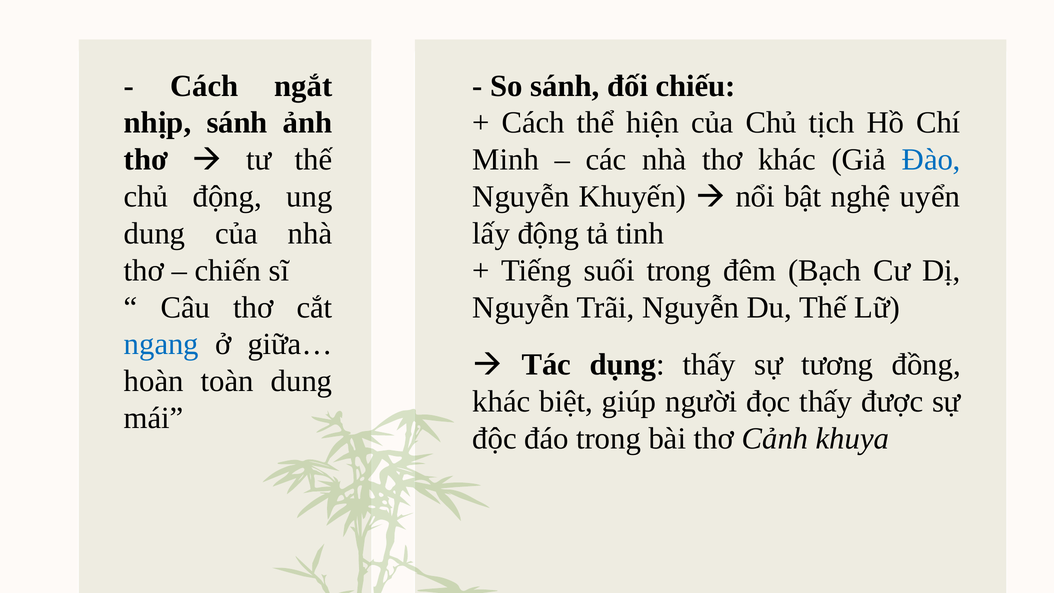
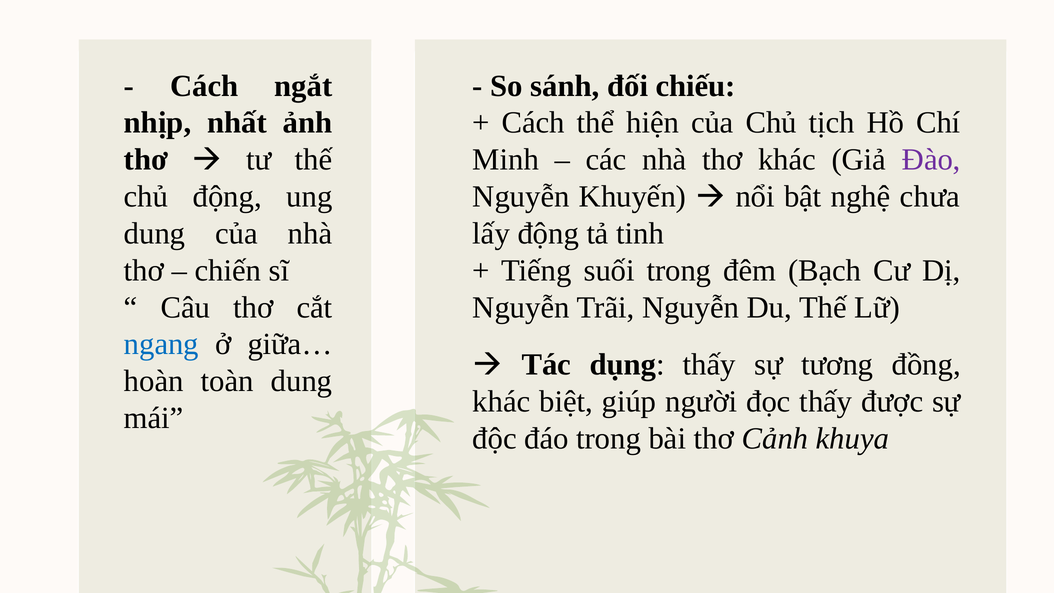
nhịp sánh: sánh -> nhất (237, 123)
Đào colour: blue -> purple (931, 160)
uyển: uyển -> chưa (930, 197)
